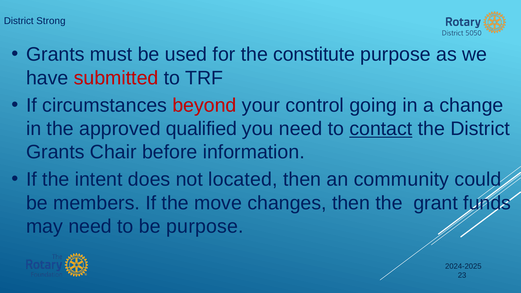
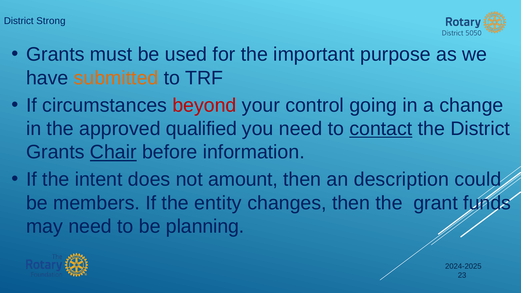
constitute: constitute -> important (314, 55)
submitted colour: red -> orange (116, 78)
Chair underline: none -> present (113, 152)
located: located -> amount (243, 180)
community: community -> description (401, 180)
move: move -> entity (218, 203)
be purpose: purpose -> planning (205, 226)
